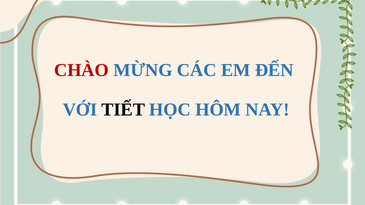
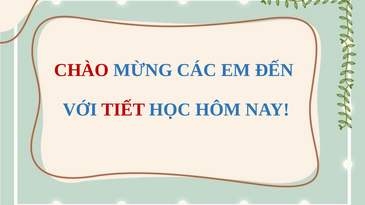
TIẾT colour: black -> red (123, 110)
